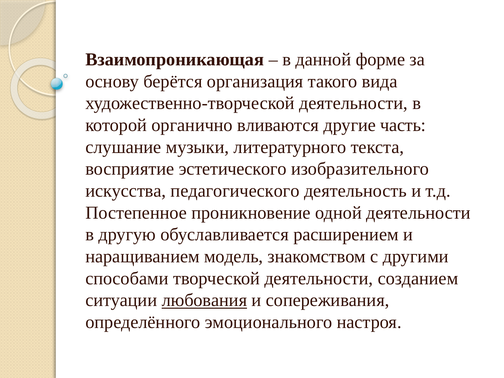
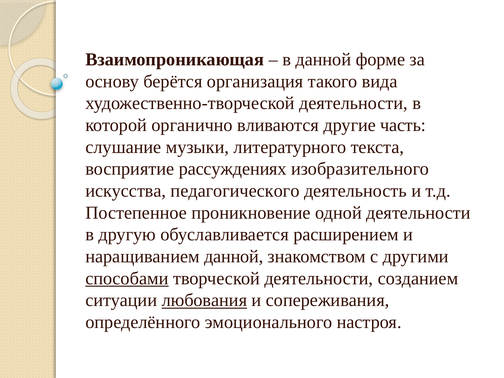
эстетического: эстетического -> рассуждениях (233, 169)
наращиванием модель: модель -> данной (234, 256)
способами underline: none -> present (127, 278)
